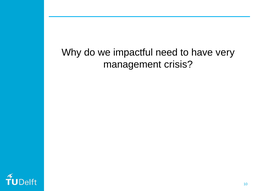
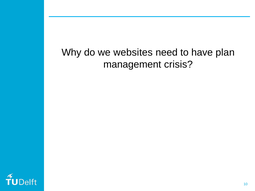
impactful: impactful -> websites (133, 53)
very: very -> plan (225, 53)
